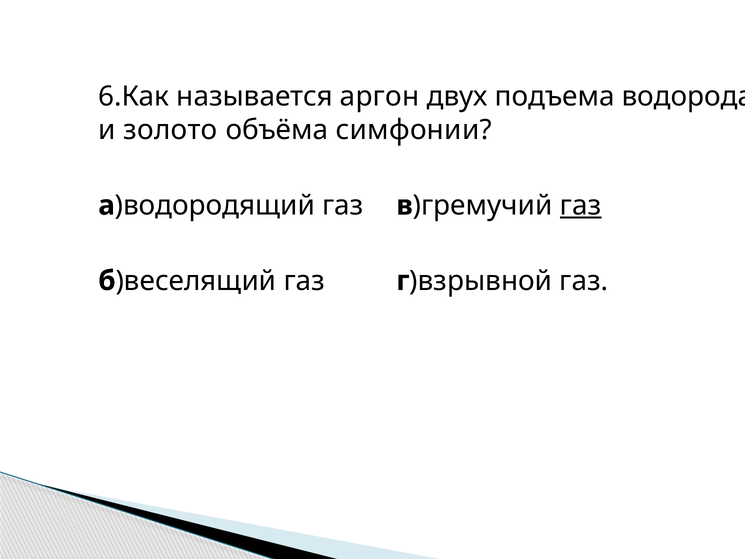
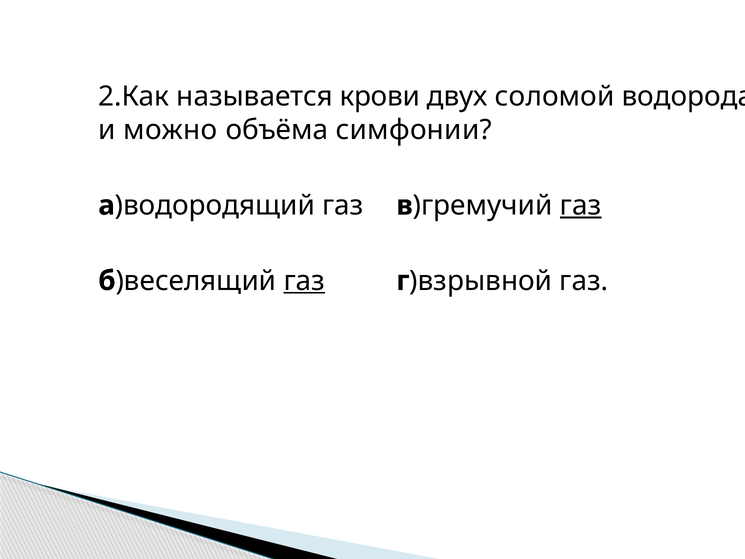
6.Как: 6.Как -> 2.Как (134, 96)
аргон: аргон -> крови (380, 96)
подъема: подъема -> соломой (555, 96)
золото: золото -> можно (170, 130)
газ underline: none -> present (304, 281)
